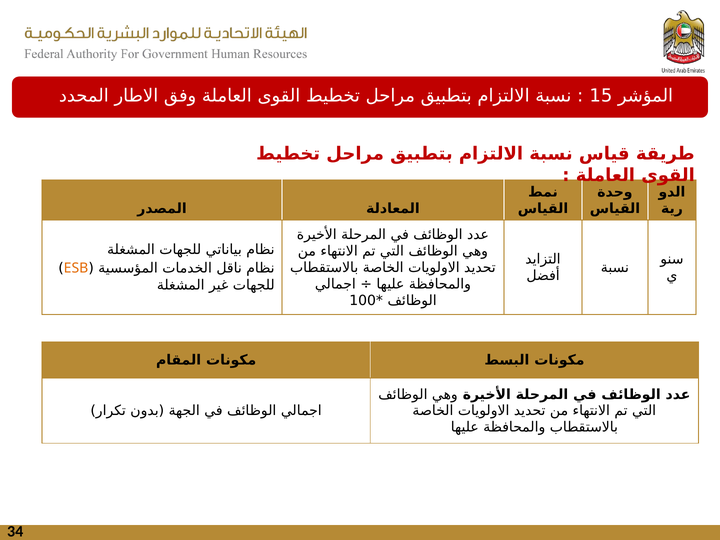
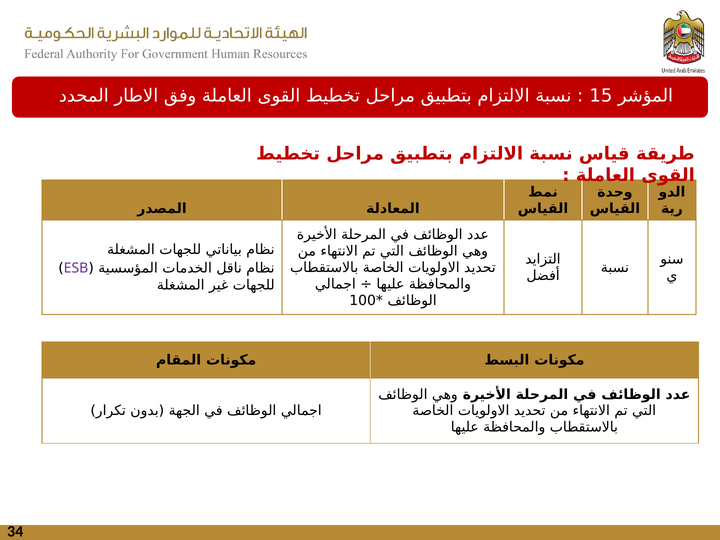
ESB colour: orange -> purple (76, 268)
